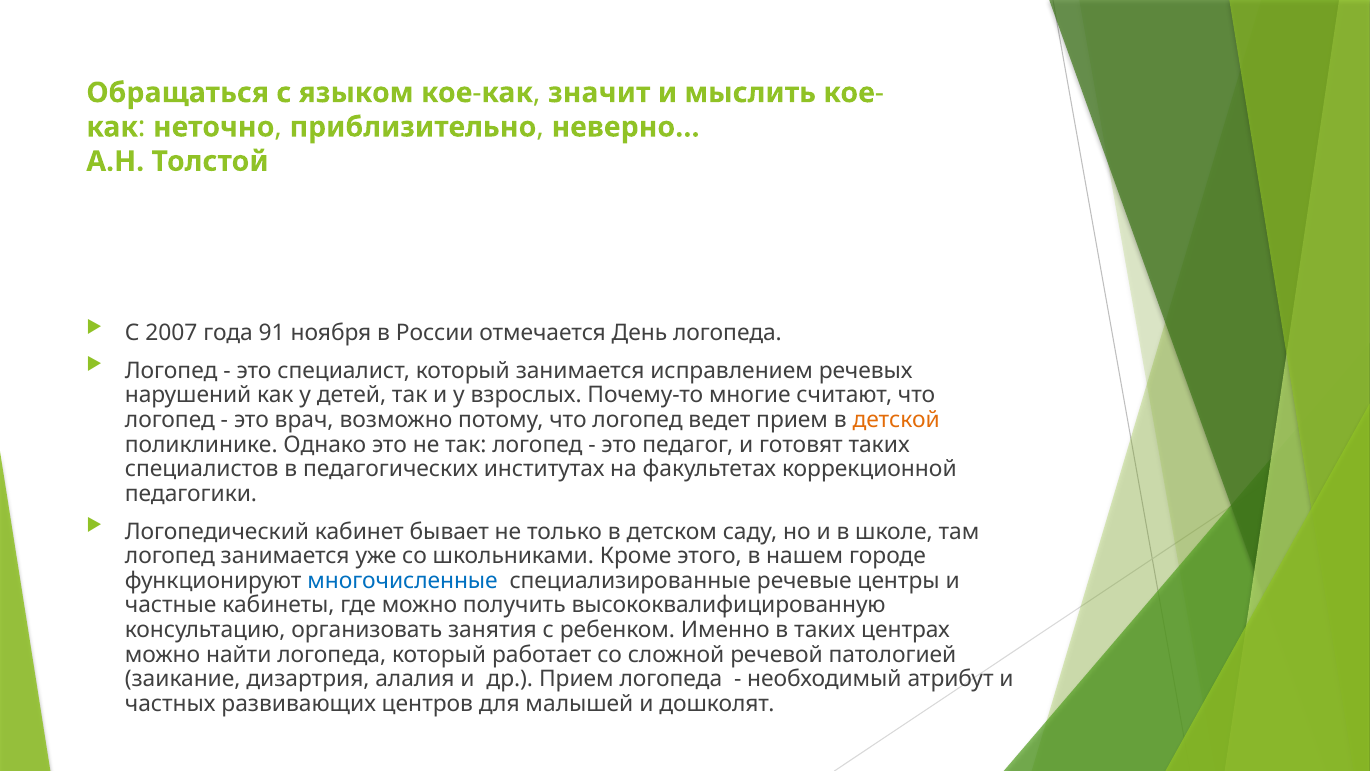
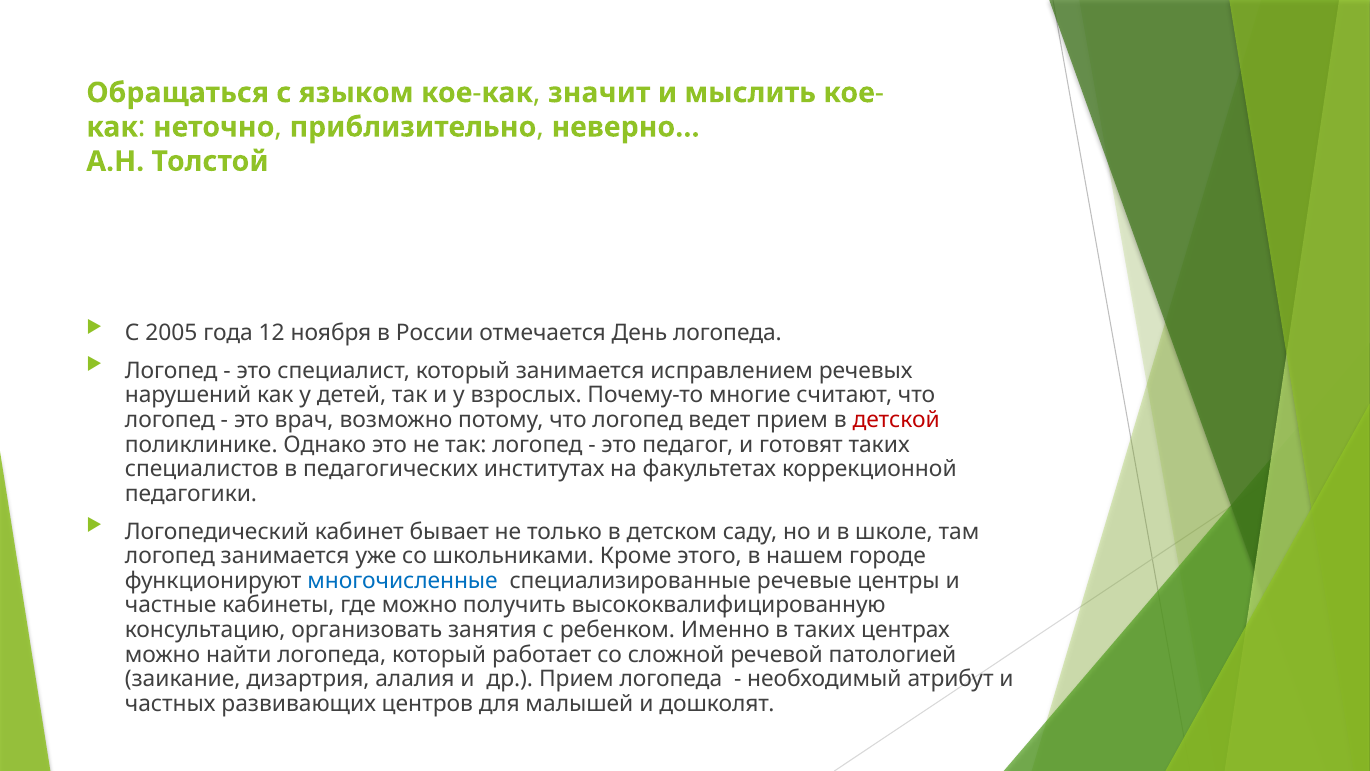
2007: 2007 -> 2005 (171, 333)
91: 91 -> 12 (272, 333)
детской colour: orange -> red (896, 420)
